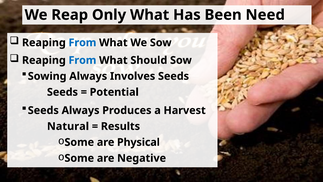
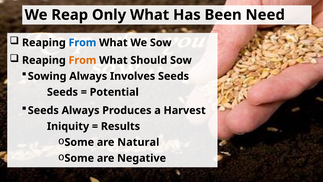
From colour: blue -> orange (82, 60)
Natural: Natural -> Iniquity (68, 126)
Physical: Physical -> Natural (138, 142)
